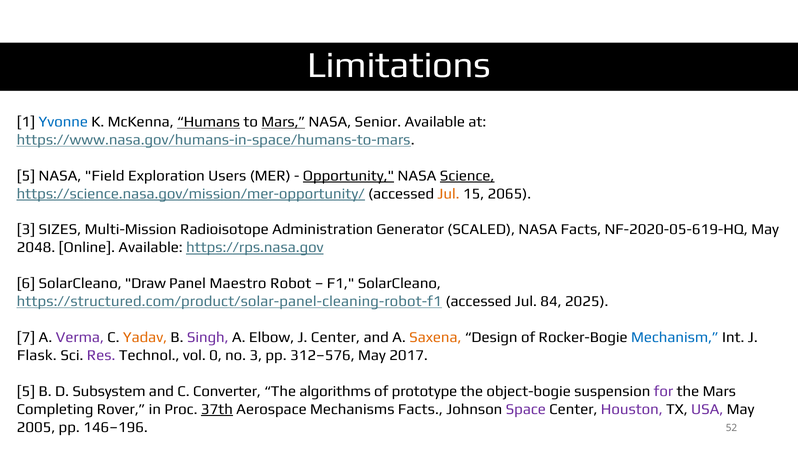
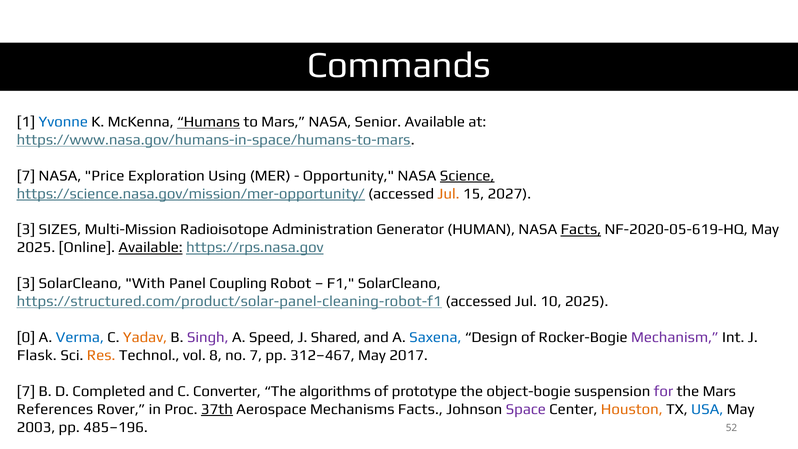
Limitations: Limitations -> Commands (399, 65)
Mars underline: present -> none (283, 122)
5: 5 -> 7 (26, 176)
Field: Field -> Price (105, 176)
Users: Users -> Using (227, 176)
Opportunity underline: present -> none (349, 176)
2065: 2065 -> 2027 (509, 194)
SCALED: SCALED -> HUMAN (481, 229)
Facts underline: none -> present (581, 229)
2048: 2048 -> 2025 (36, 247)
Available underline: none -> present (151, 247)
6: 6 -> 3 (26, 283)
Draw: Draw -> With (145, 283)
Maestro: Maestro -> Coupling (238, 283)
84: 84 -> 10 (551, 301)
7: 7 -> 0 (26, 337)
Verma colour: purple -> blue (80, 337)
Elbow: Elbow -> Speed (272, 337)
J Center: Center -> Shared (336, 337)
Saxena colour: orange -> blue (435, 337)
Mechanism colour: blue -> purple (675, 337)
Res colour: purple -> orange (101, 355)
0: 0 -> 8 (215, 355)
no 3: 3 -> 7 (256, 355)
312–576: 312–576 -> 312–467 (322, 355)
5: 5 -> 7 (26, 391)
Subsystem: Subsystem -> Completed (109, 391)
Completing: Completing -> References (55, 409)
Houston colour: purple -> orange (632, 409)
USA colour: purple -> blue (707, 409)
2005: 2005 -> 2003 (36, 427)
146–196: 146–196 -> 485–196 (116, 427)
